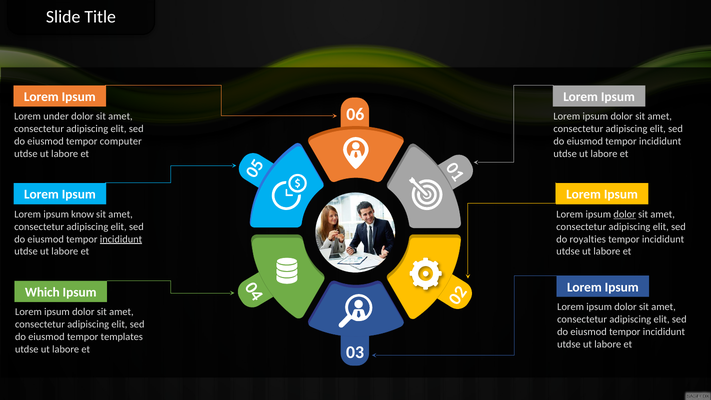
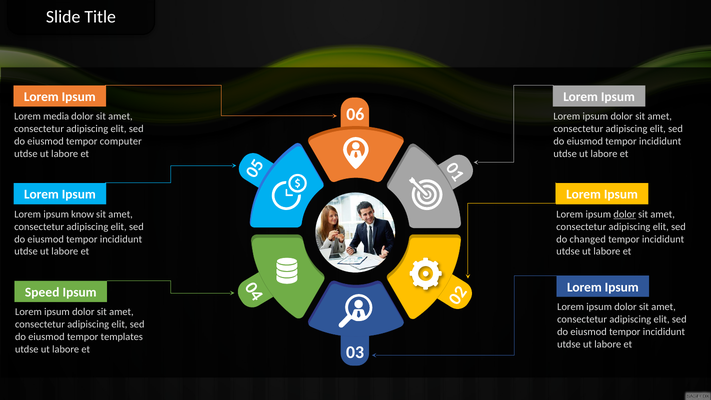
under: under -> media (56, 117)
incididunt underline: present -> none (121, 239)
royalties: royalties -> changed (588, 239)
Which: Which -> Speed (42, 292)
